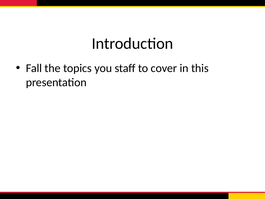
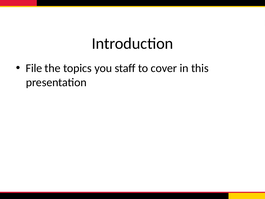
Fall: Fall -> File (34, 68)
